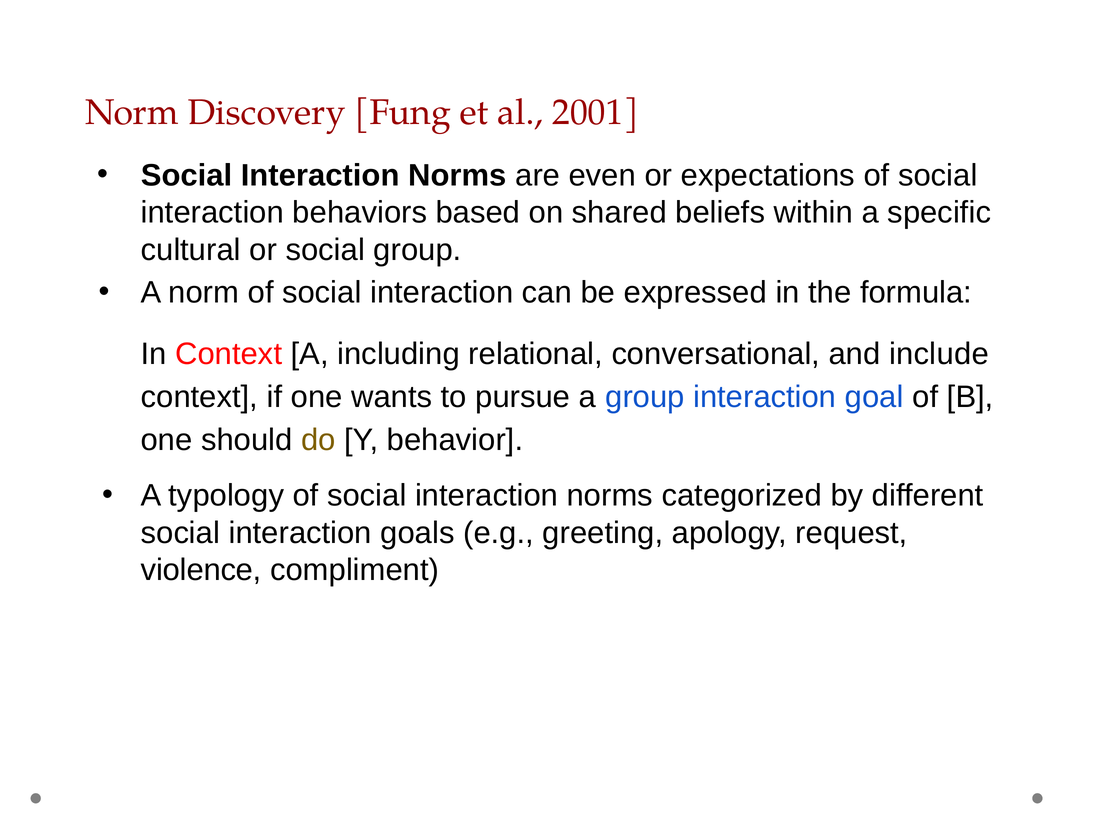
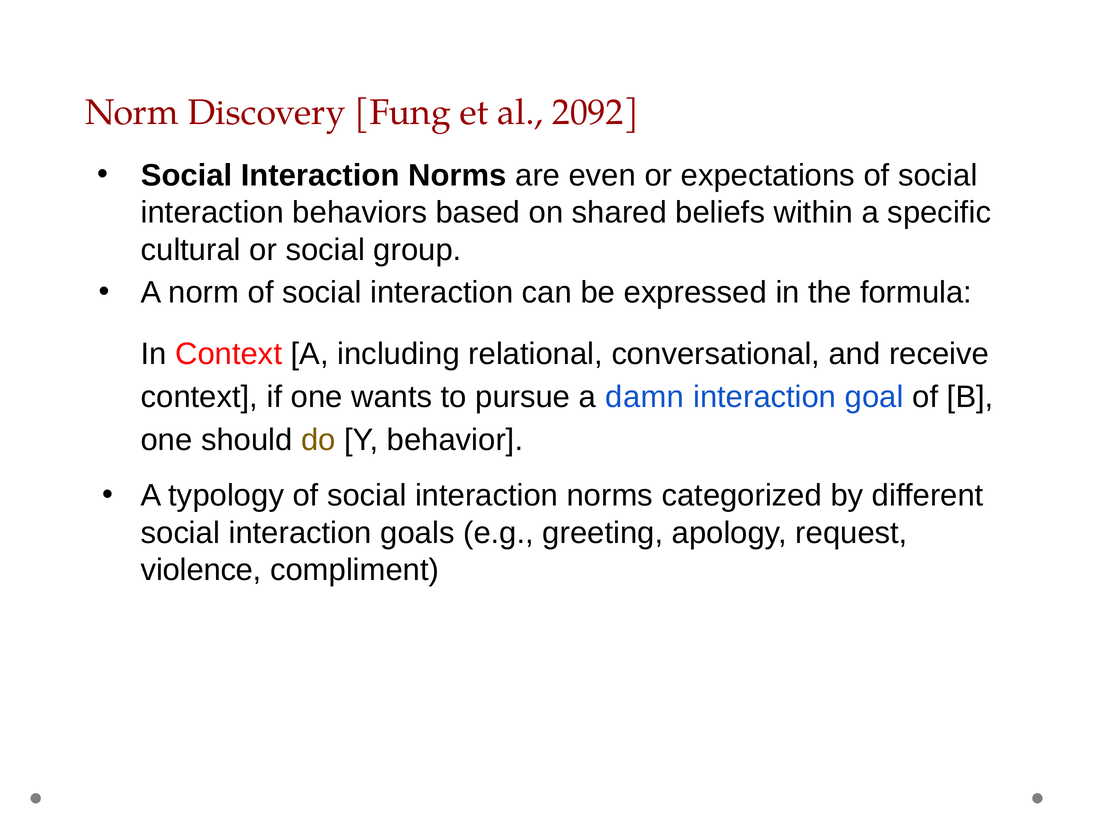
2001: 2001 -> 2092 (596, 113)
include: include -> receive (939, 354)
a group: group -> damn (645, 397)
